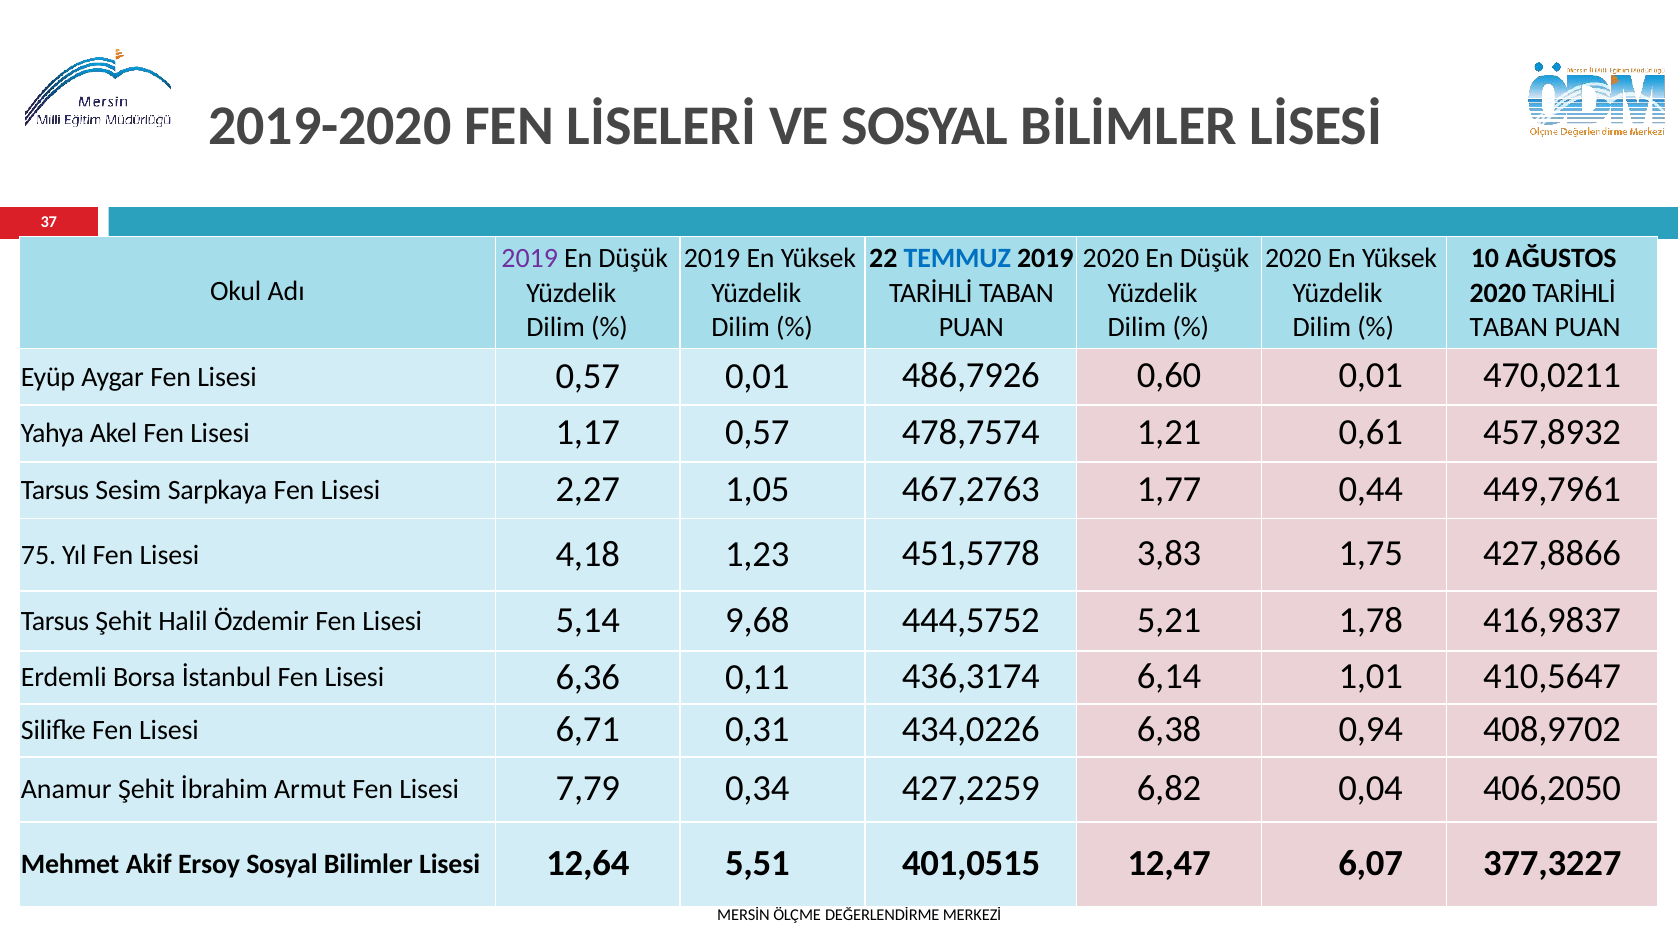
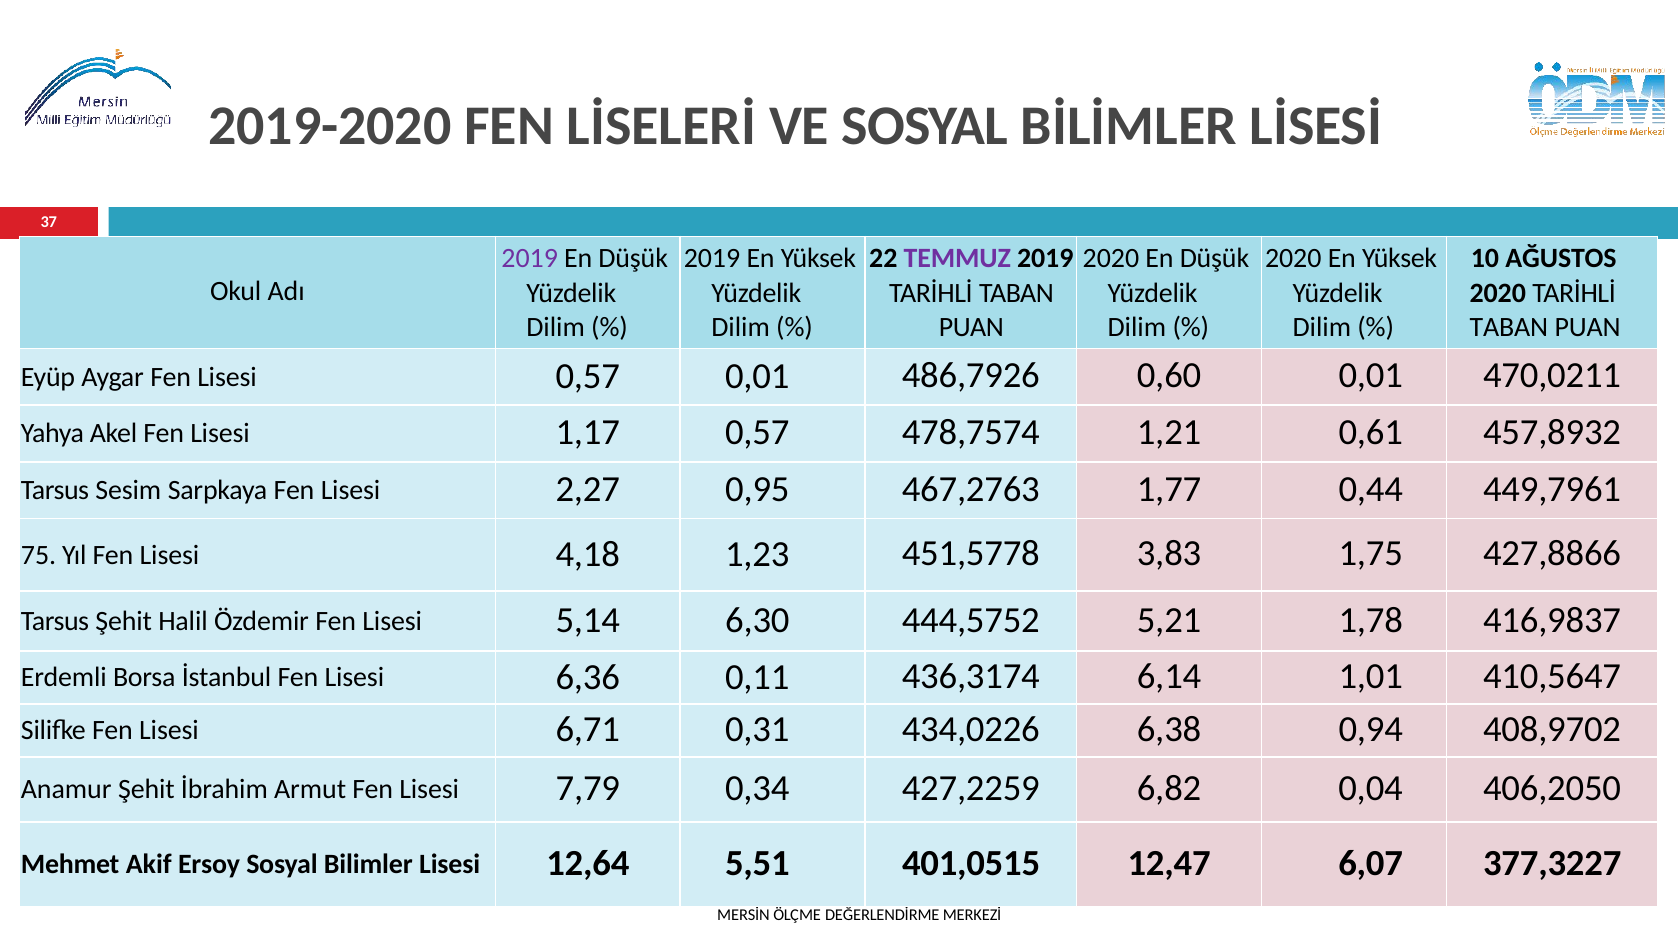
TEMMUZ colour: blue -> purple (957, 259)
1,05: 1,05 -> 0,95 (757, 489)
9,68: 9,68 -> 6,30 (757, 620)
